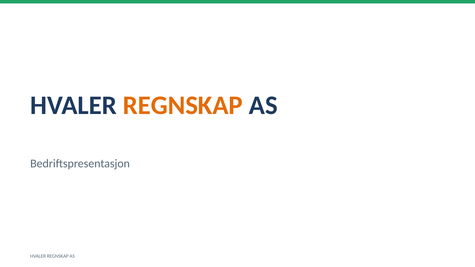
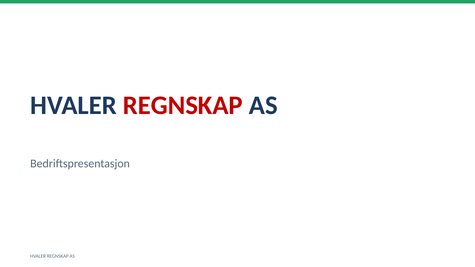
REGNSKAP colour: orange -> red (183, 105)
